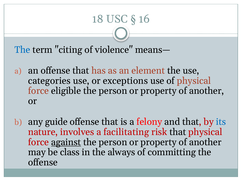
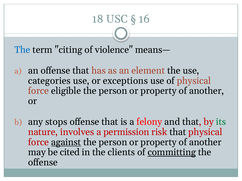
guide: guide -> stops (56, 122)
its colour: blue -> green (221, 122)
facilitating: facilitating -> permission (126, 132)
class: class -> cited (70, 153)
always: always -> clients (121, 153)
committing underline: none -> present (172, 153)
